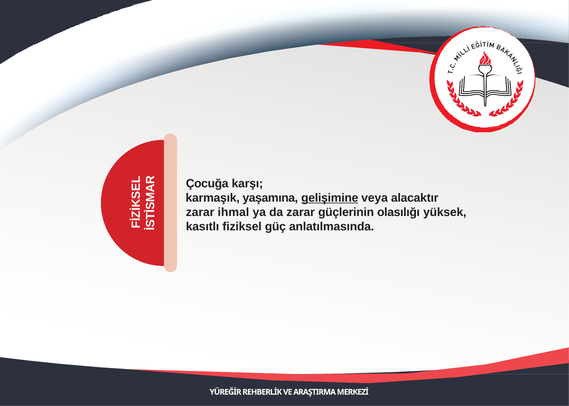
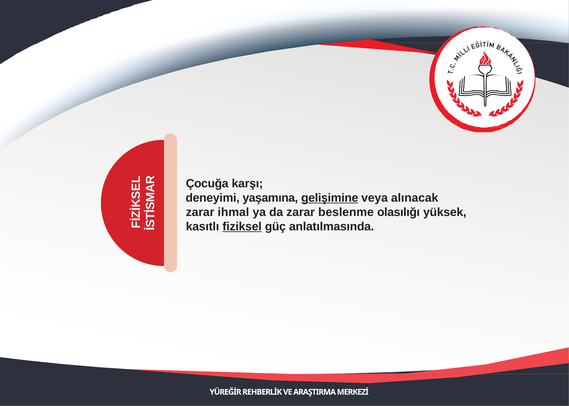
karmaşık: karmaşık -> deneyimi (213, 198)
alacaktır: alacaktır -> alınacak (415, 198)
güçlerinin: güçlerinin -> beslenme (346, 212)
fiziksel underline: none -> present (242, 226)
